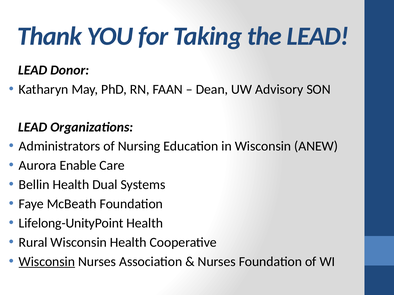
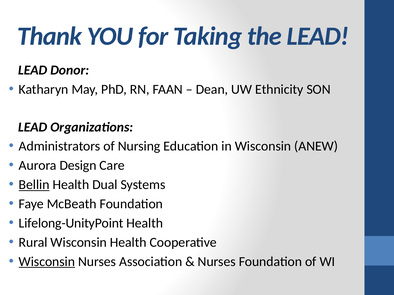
Advisory: Advisory -> Ethnicity (279, 89)
Enable: Enable -> Design (78, 166)
Bellin underline: none -> present (34, 185)
